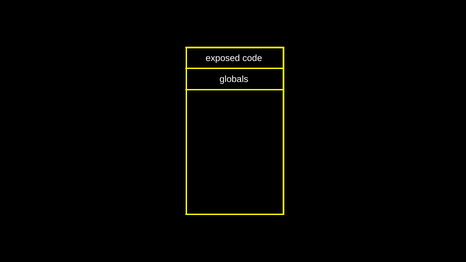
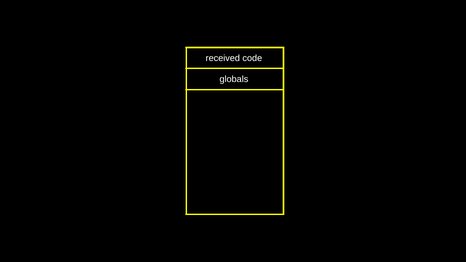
exposed: exposed -> received (223, 58)
